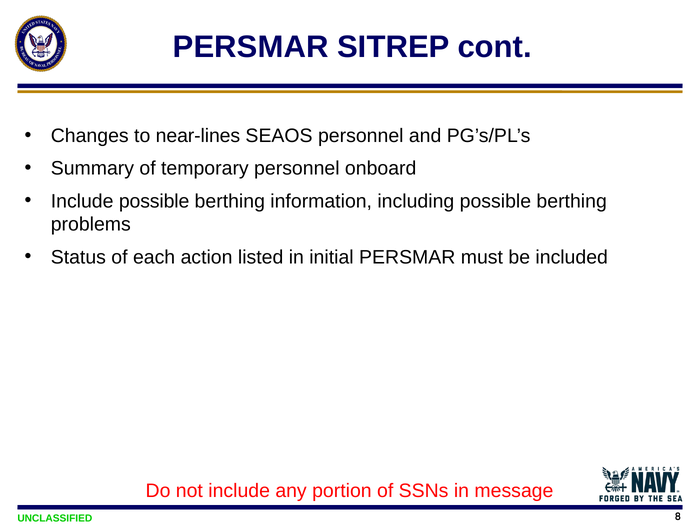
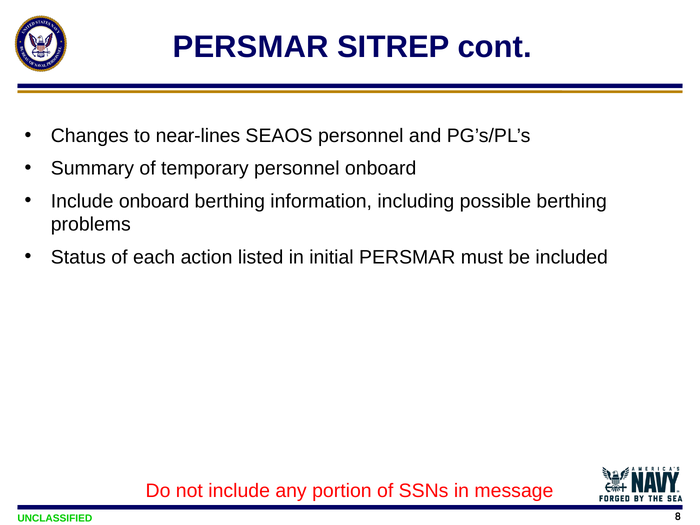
Include possible: possible -> onboard (154, 201)
